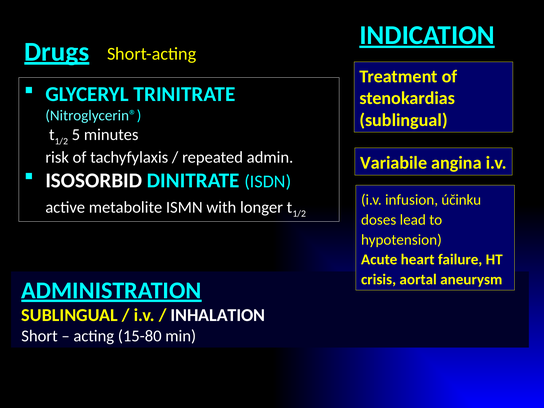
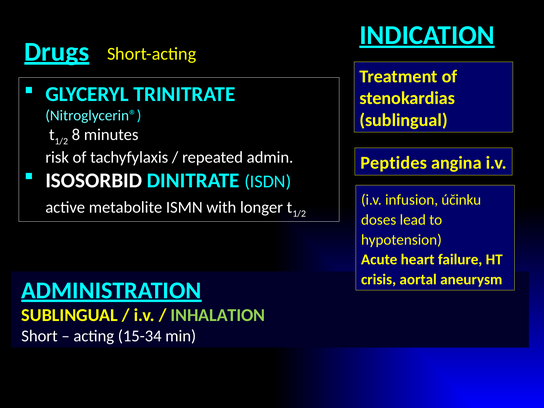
5: 5 -> 8 (76, 135)
Variabile: Variabile -> Peptides (394, 163)
INHALATION colour: white -> light green (218, 315)
15-80: 15-80 -> 15-34 (140, 336)
